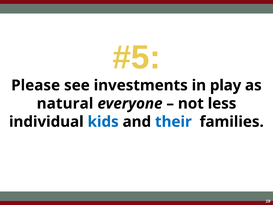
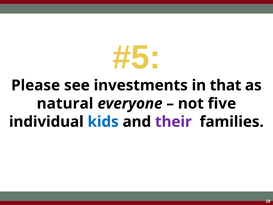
play: play -> that (226, 85)
less: less -> five (222, 103)
their colour: blue -> purple (173, 122)
